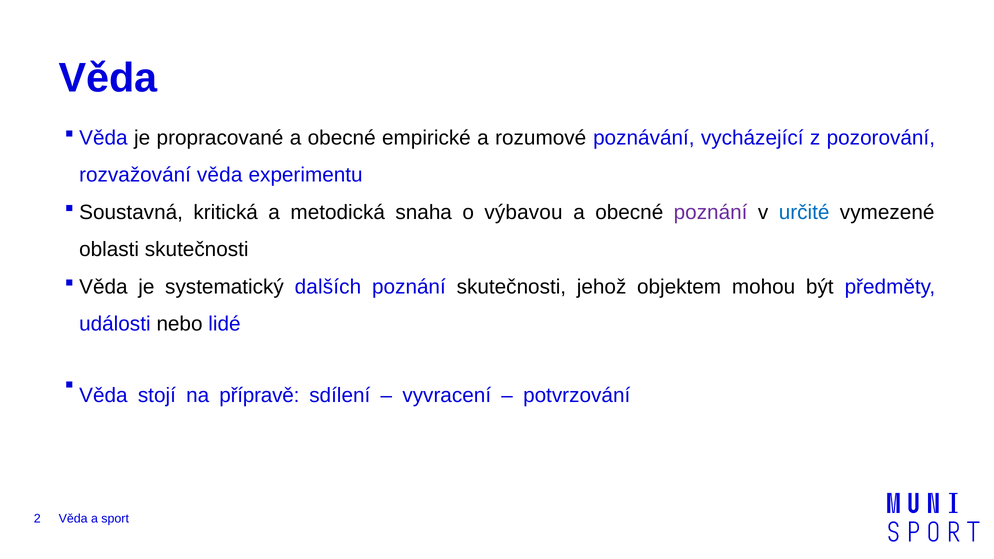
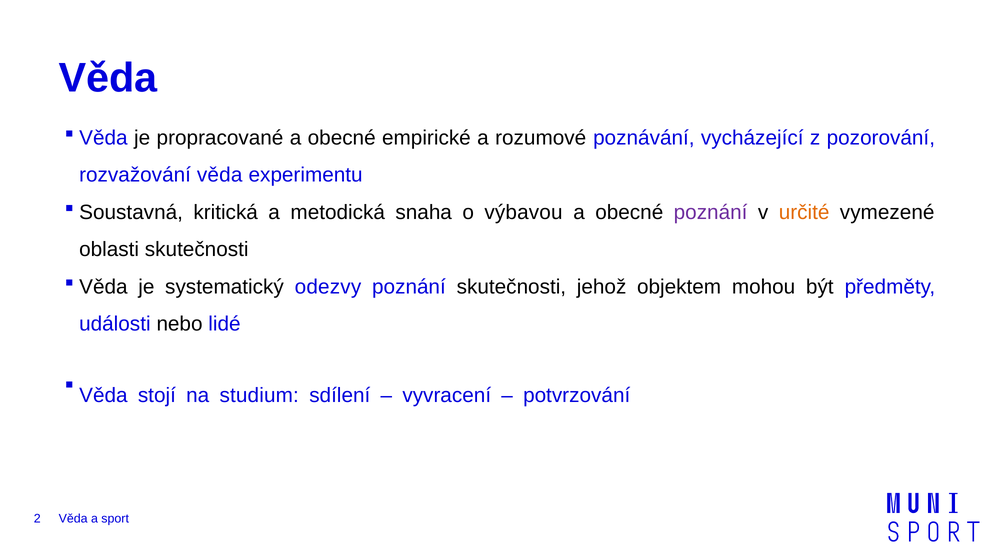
určité colour: blue -> orange (804, 212)
dalších: dalších -> odezvy (328, 287)
přípravě: přípravě -> studium (259, 395)
